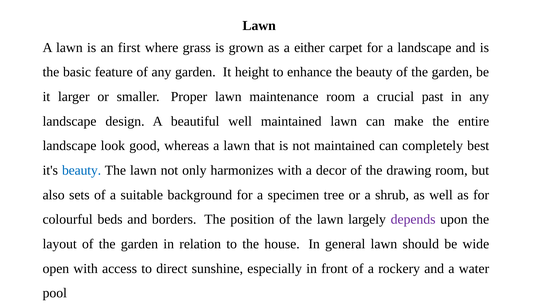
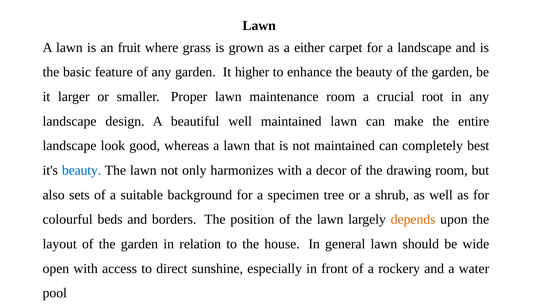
first: first -> fruit (129, 48)
height: height -> higher (252, 72)
past: past -> root (433, 97)
depends colour: purple -> orange (413, 220)
